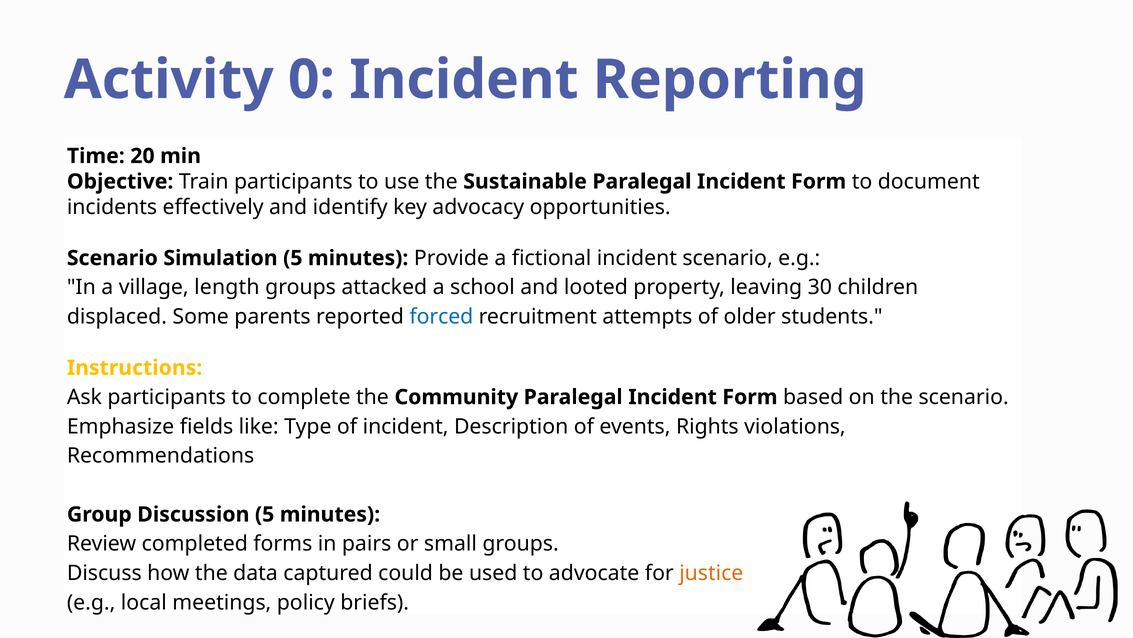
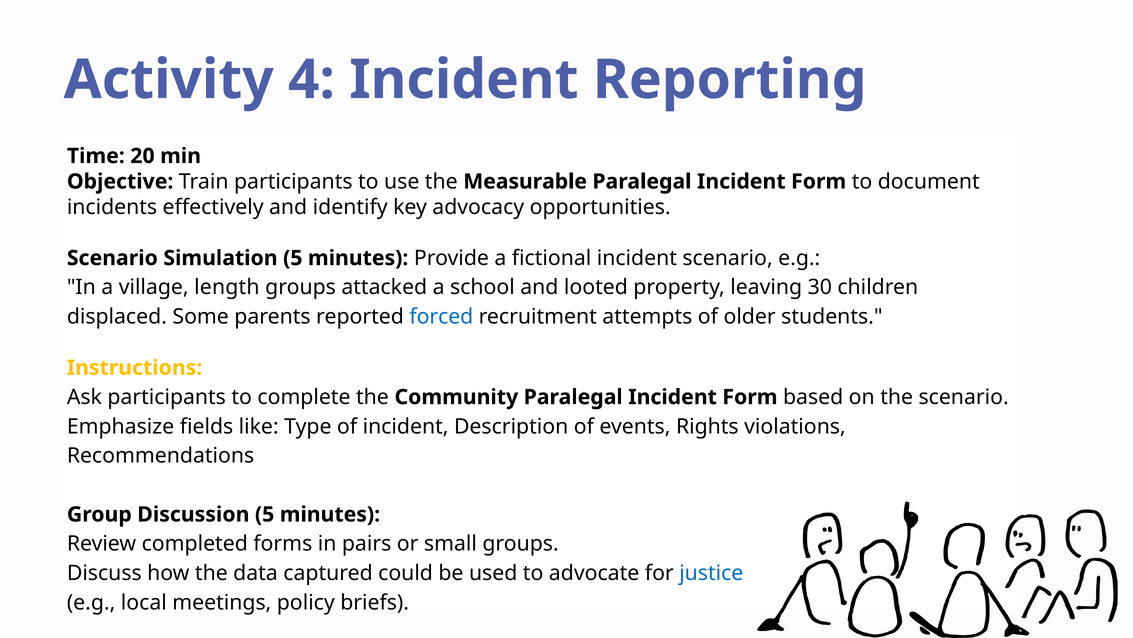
0: 0 -> 4 (311, 80)
Sustainable: Sustainable -> Measurable (525, 181)
justice colour: orange -> blue (711, 573)
